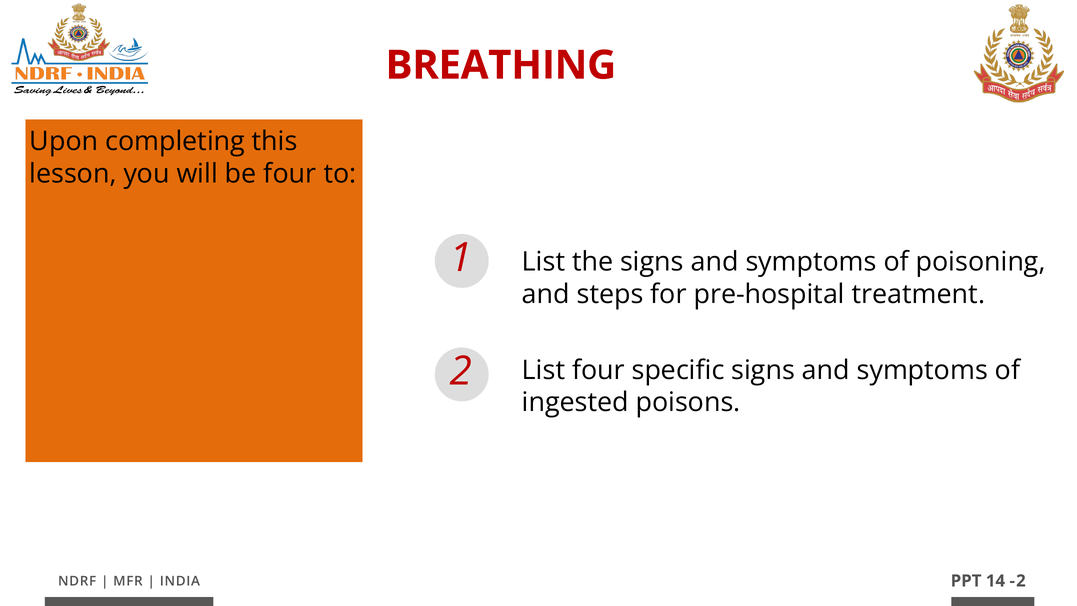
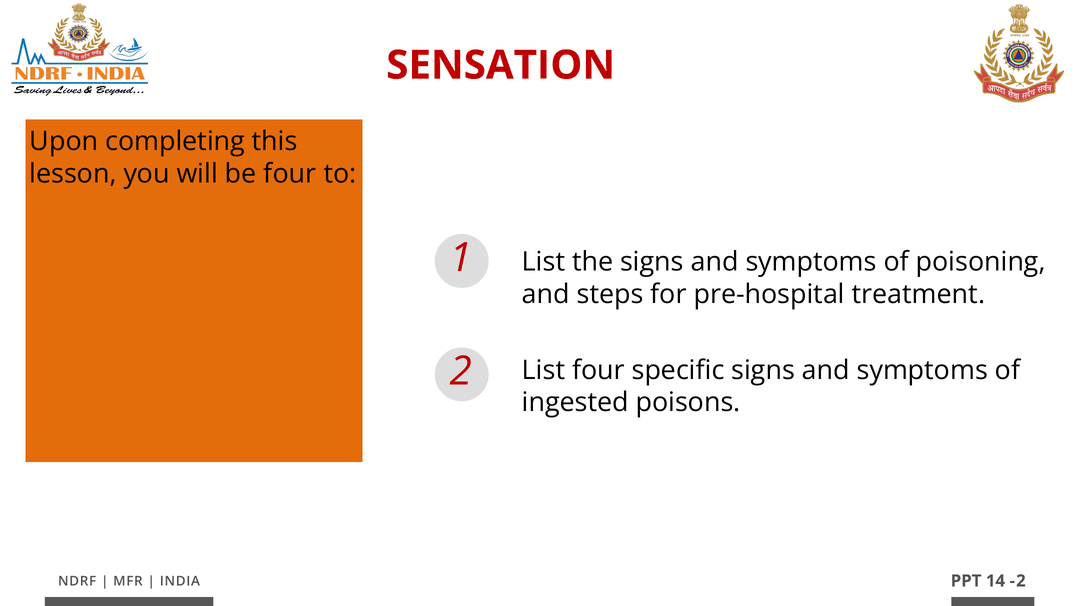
BREATHING: BREATHING -> SENSATION (501, 65)
